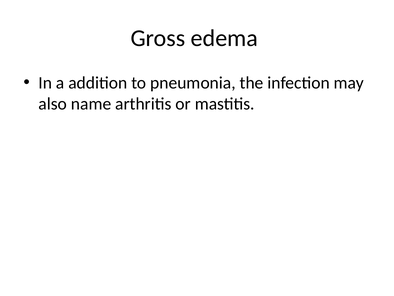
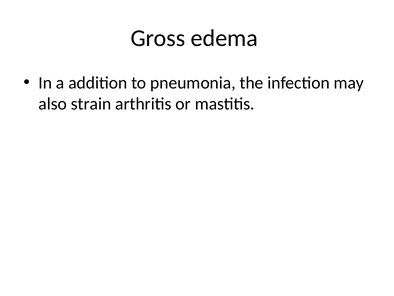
name: name -> strain (91, 104)
